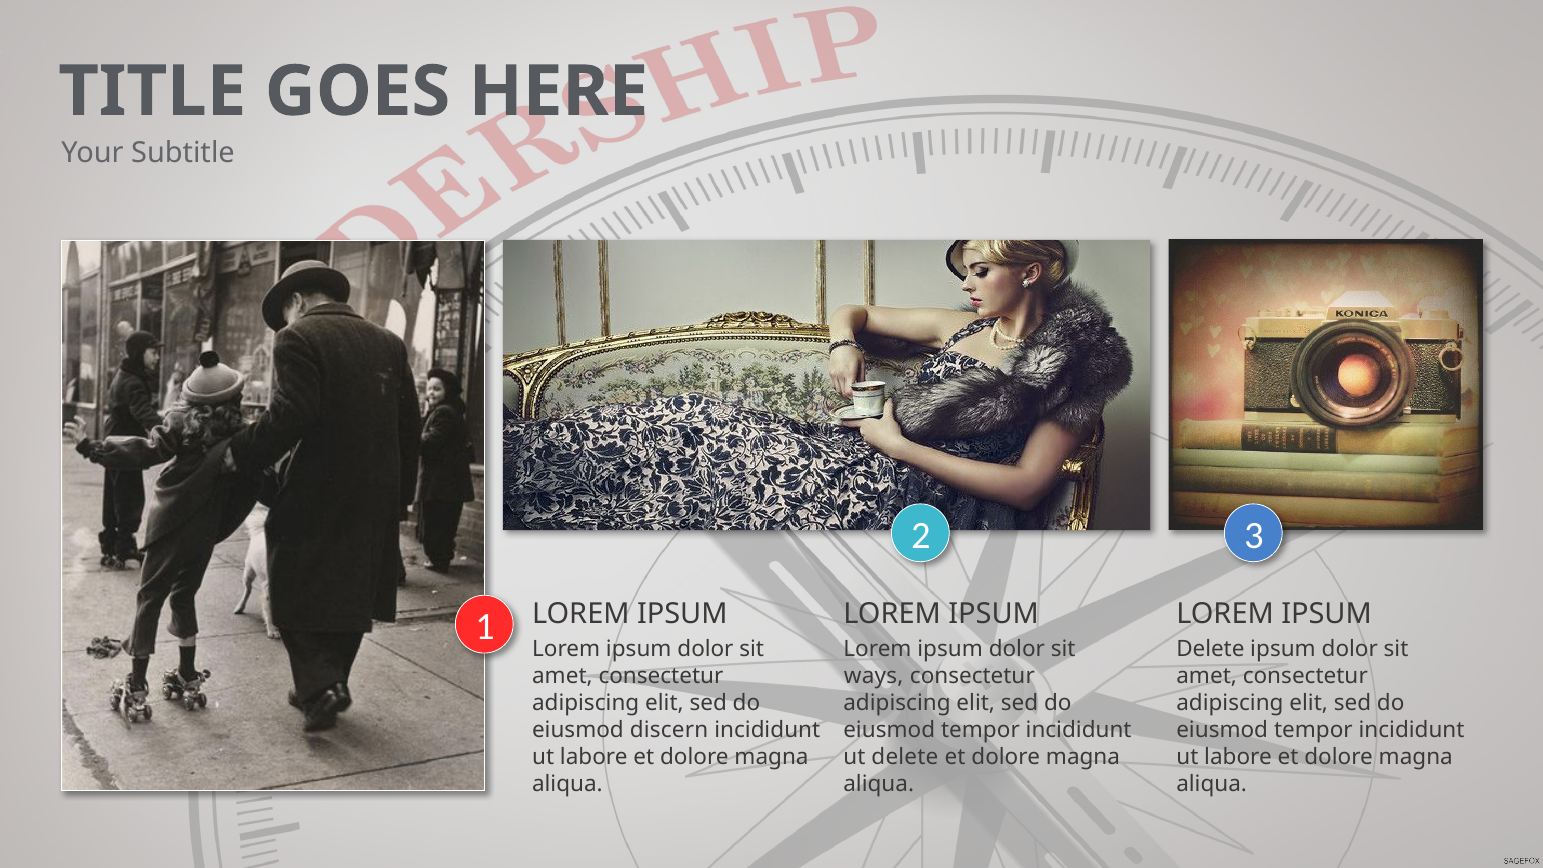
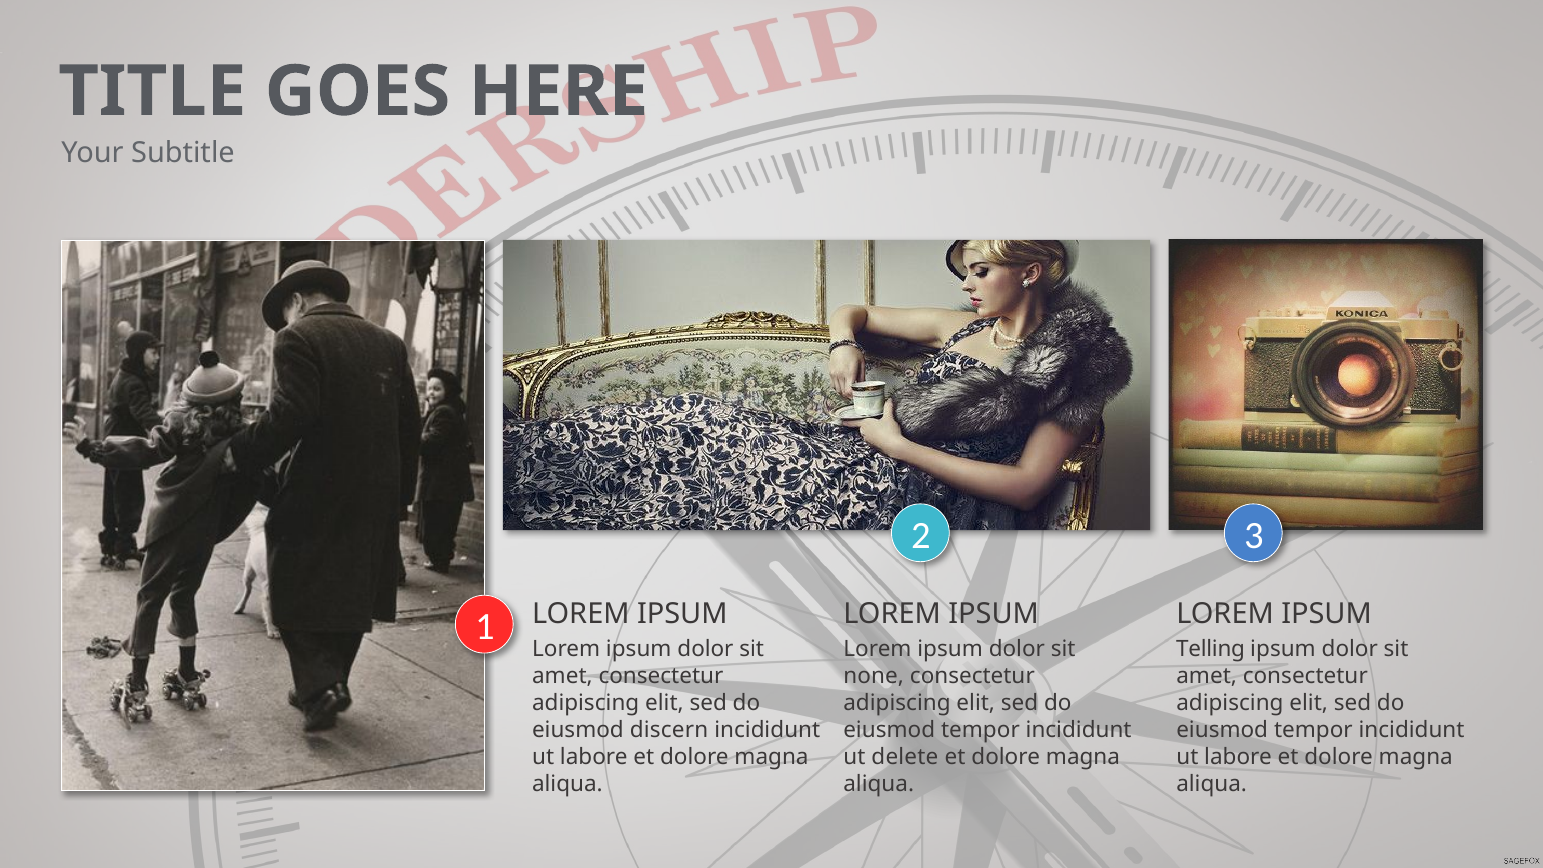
Delete: Delete -> Telling (1211, 649)
ways: ways -> none (874, 676)
